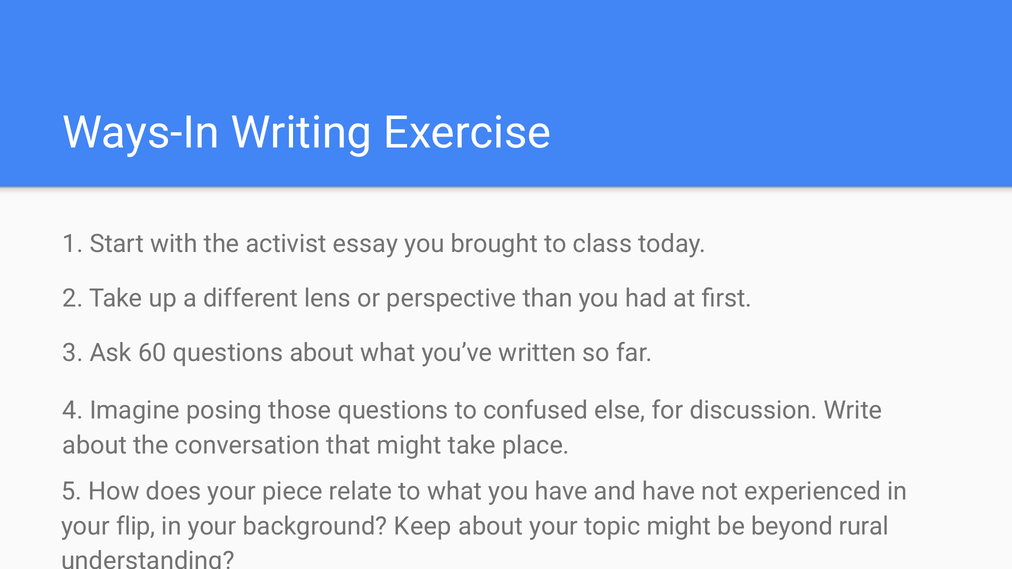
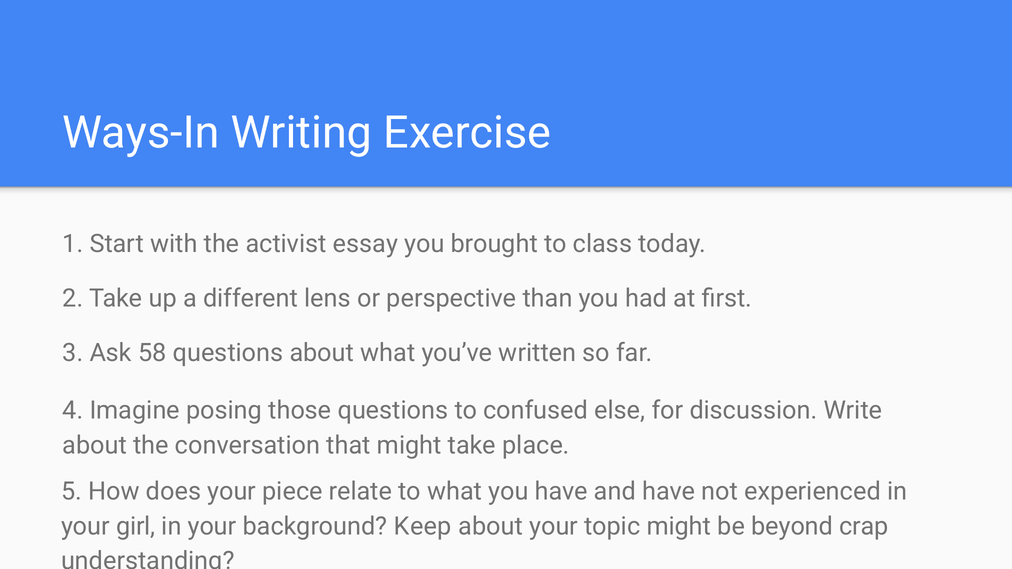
60: 60 -> 58 (152, 353)
flip: flip -> girl (136, 526)
rural: rural -> crap (864, 526)
